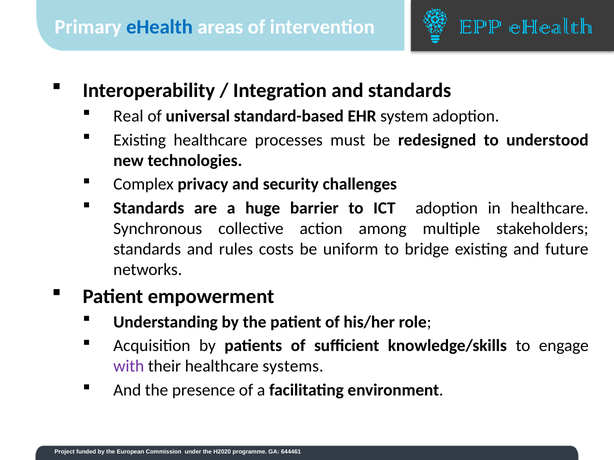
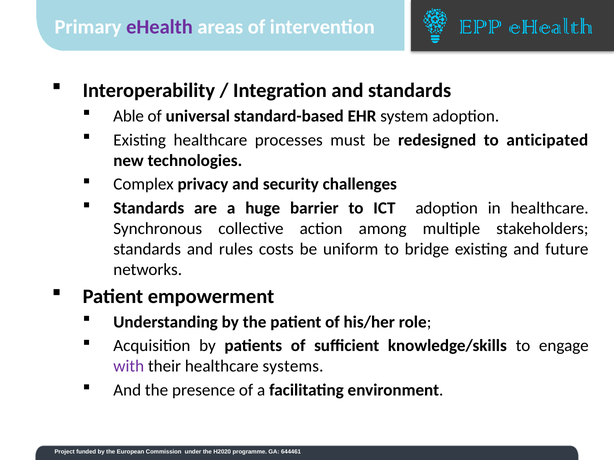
eHealth colour: blue -> purple (159, 27)
Real: Real -> Able (129, 116)
understood: understood -> anticipated (547, 140)
